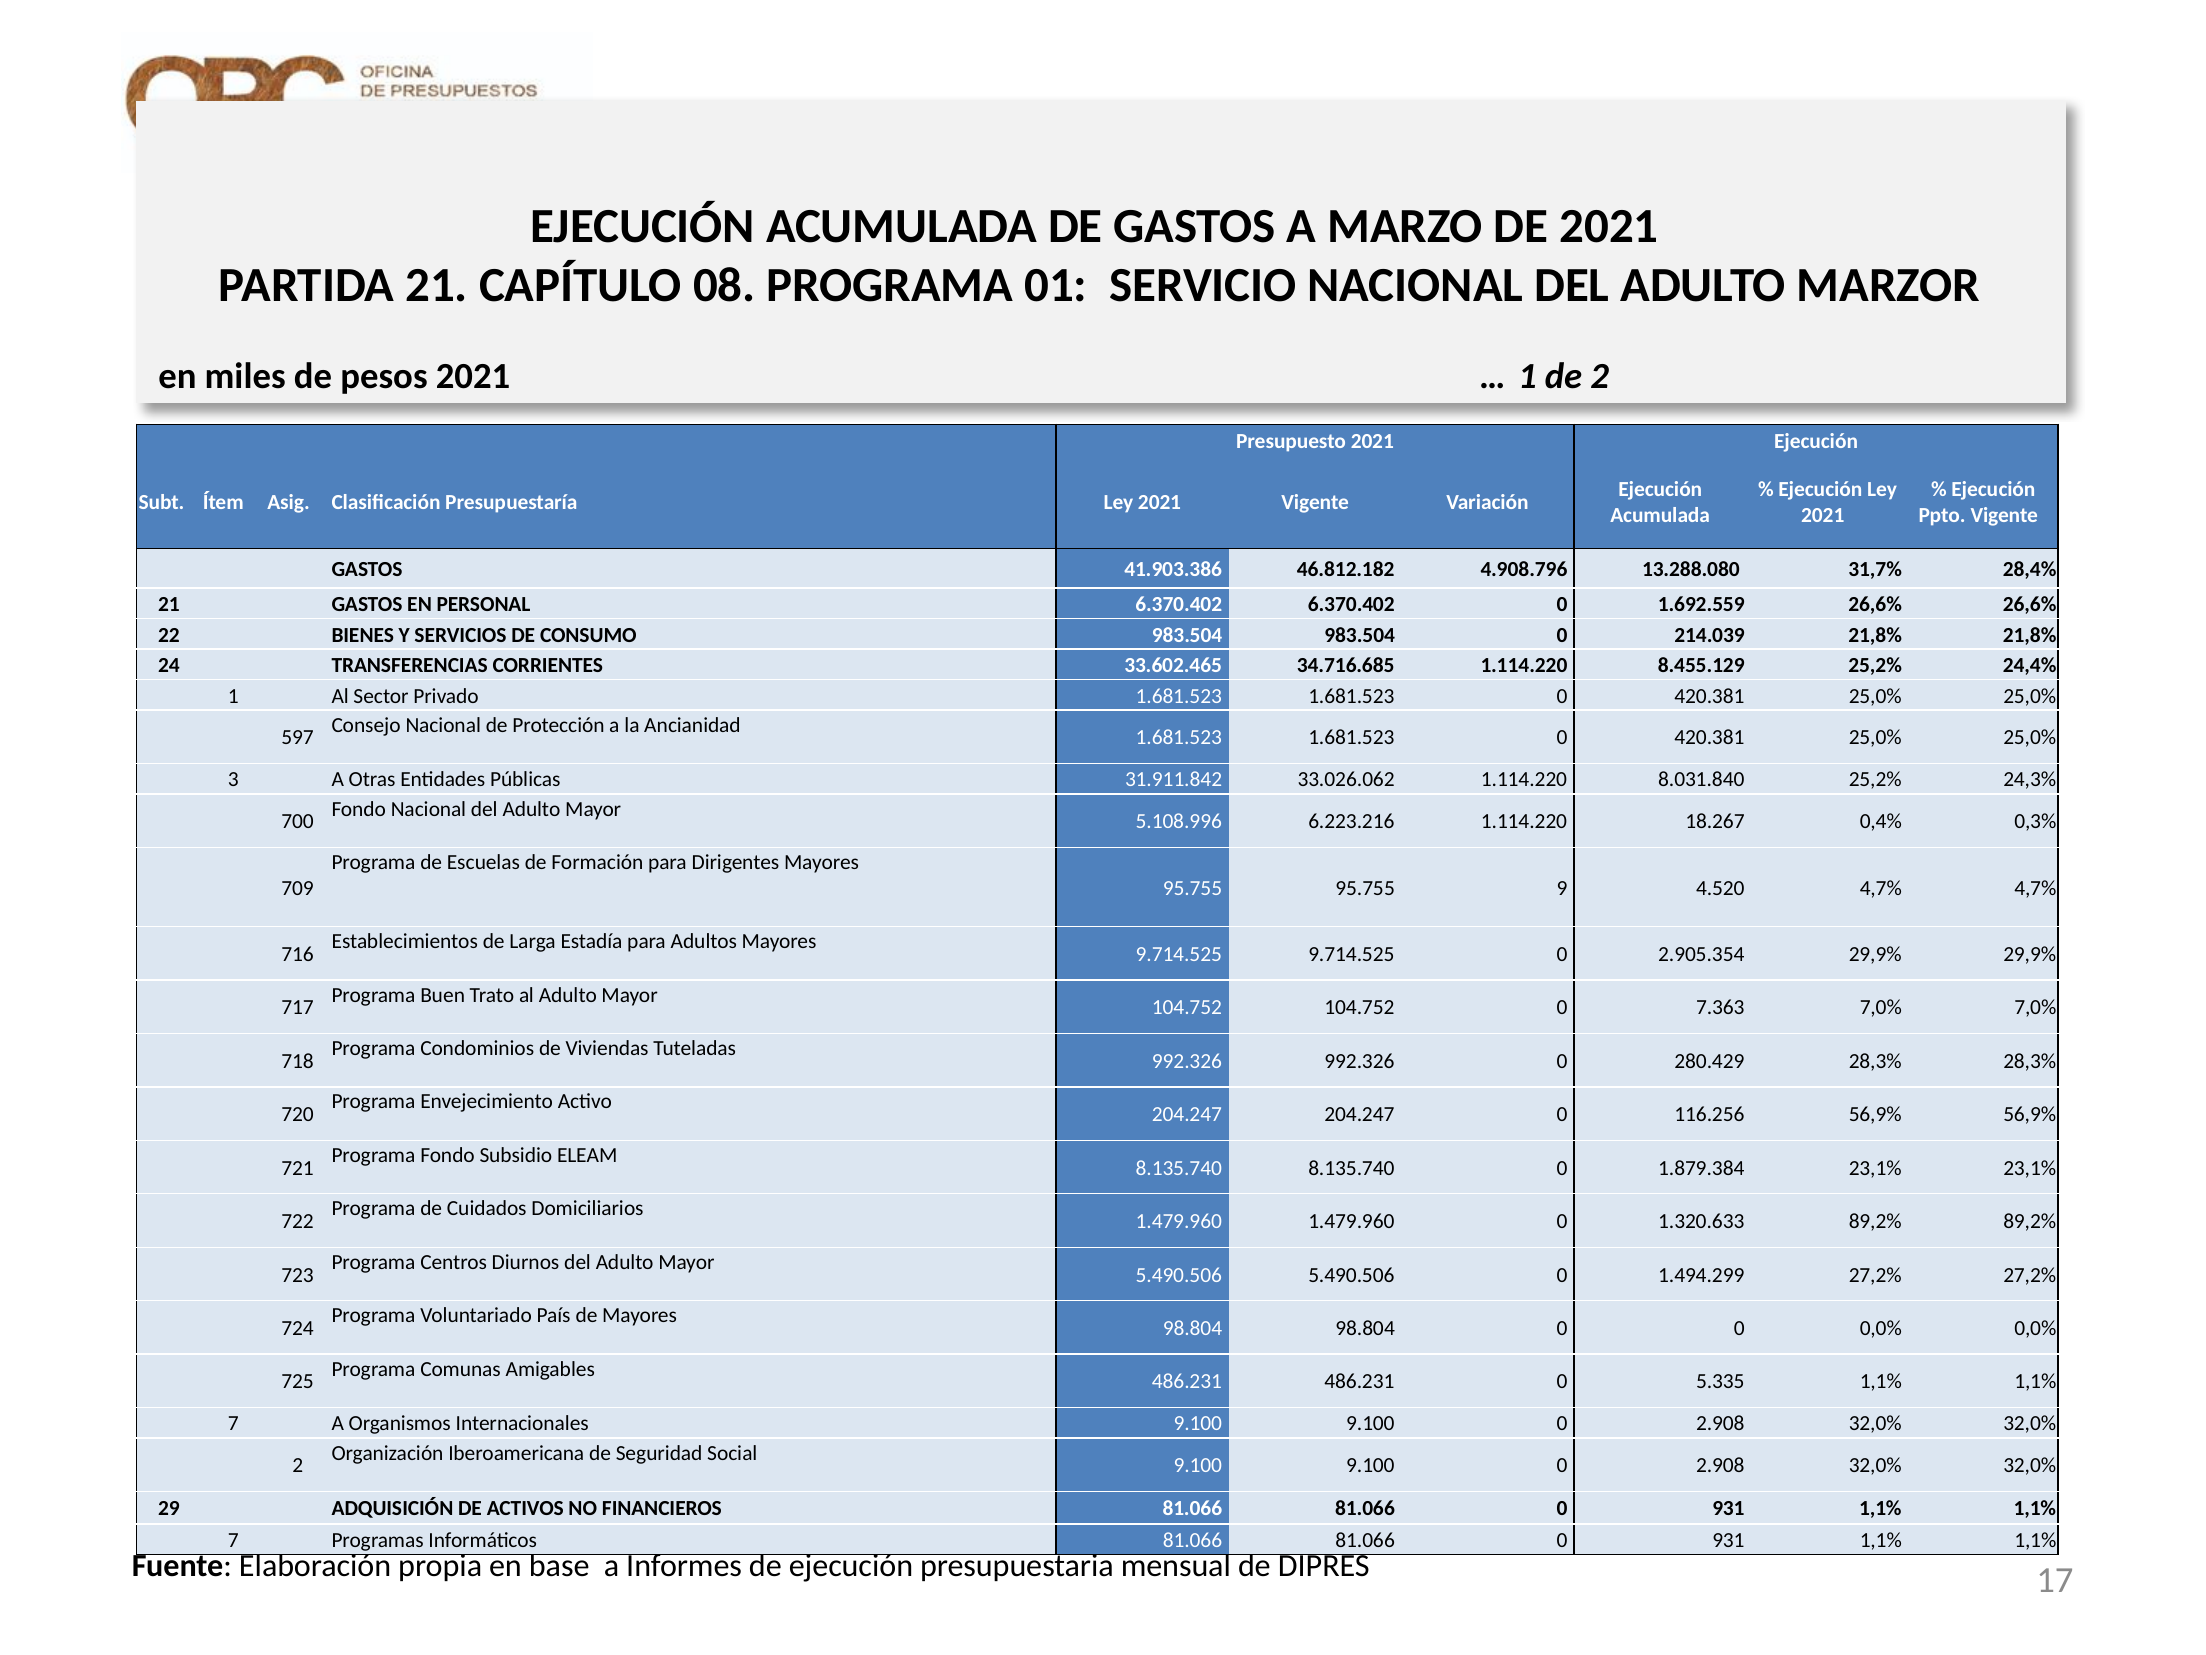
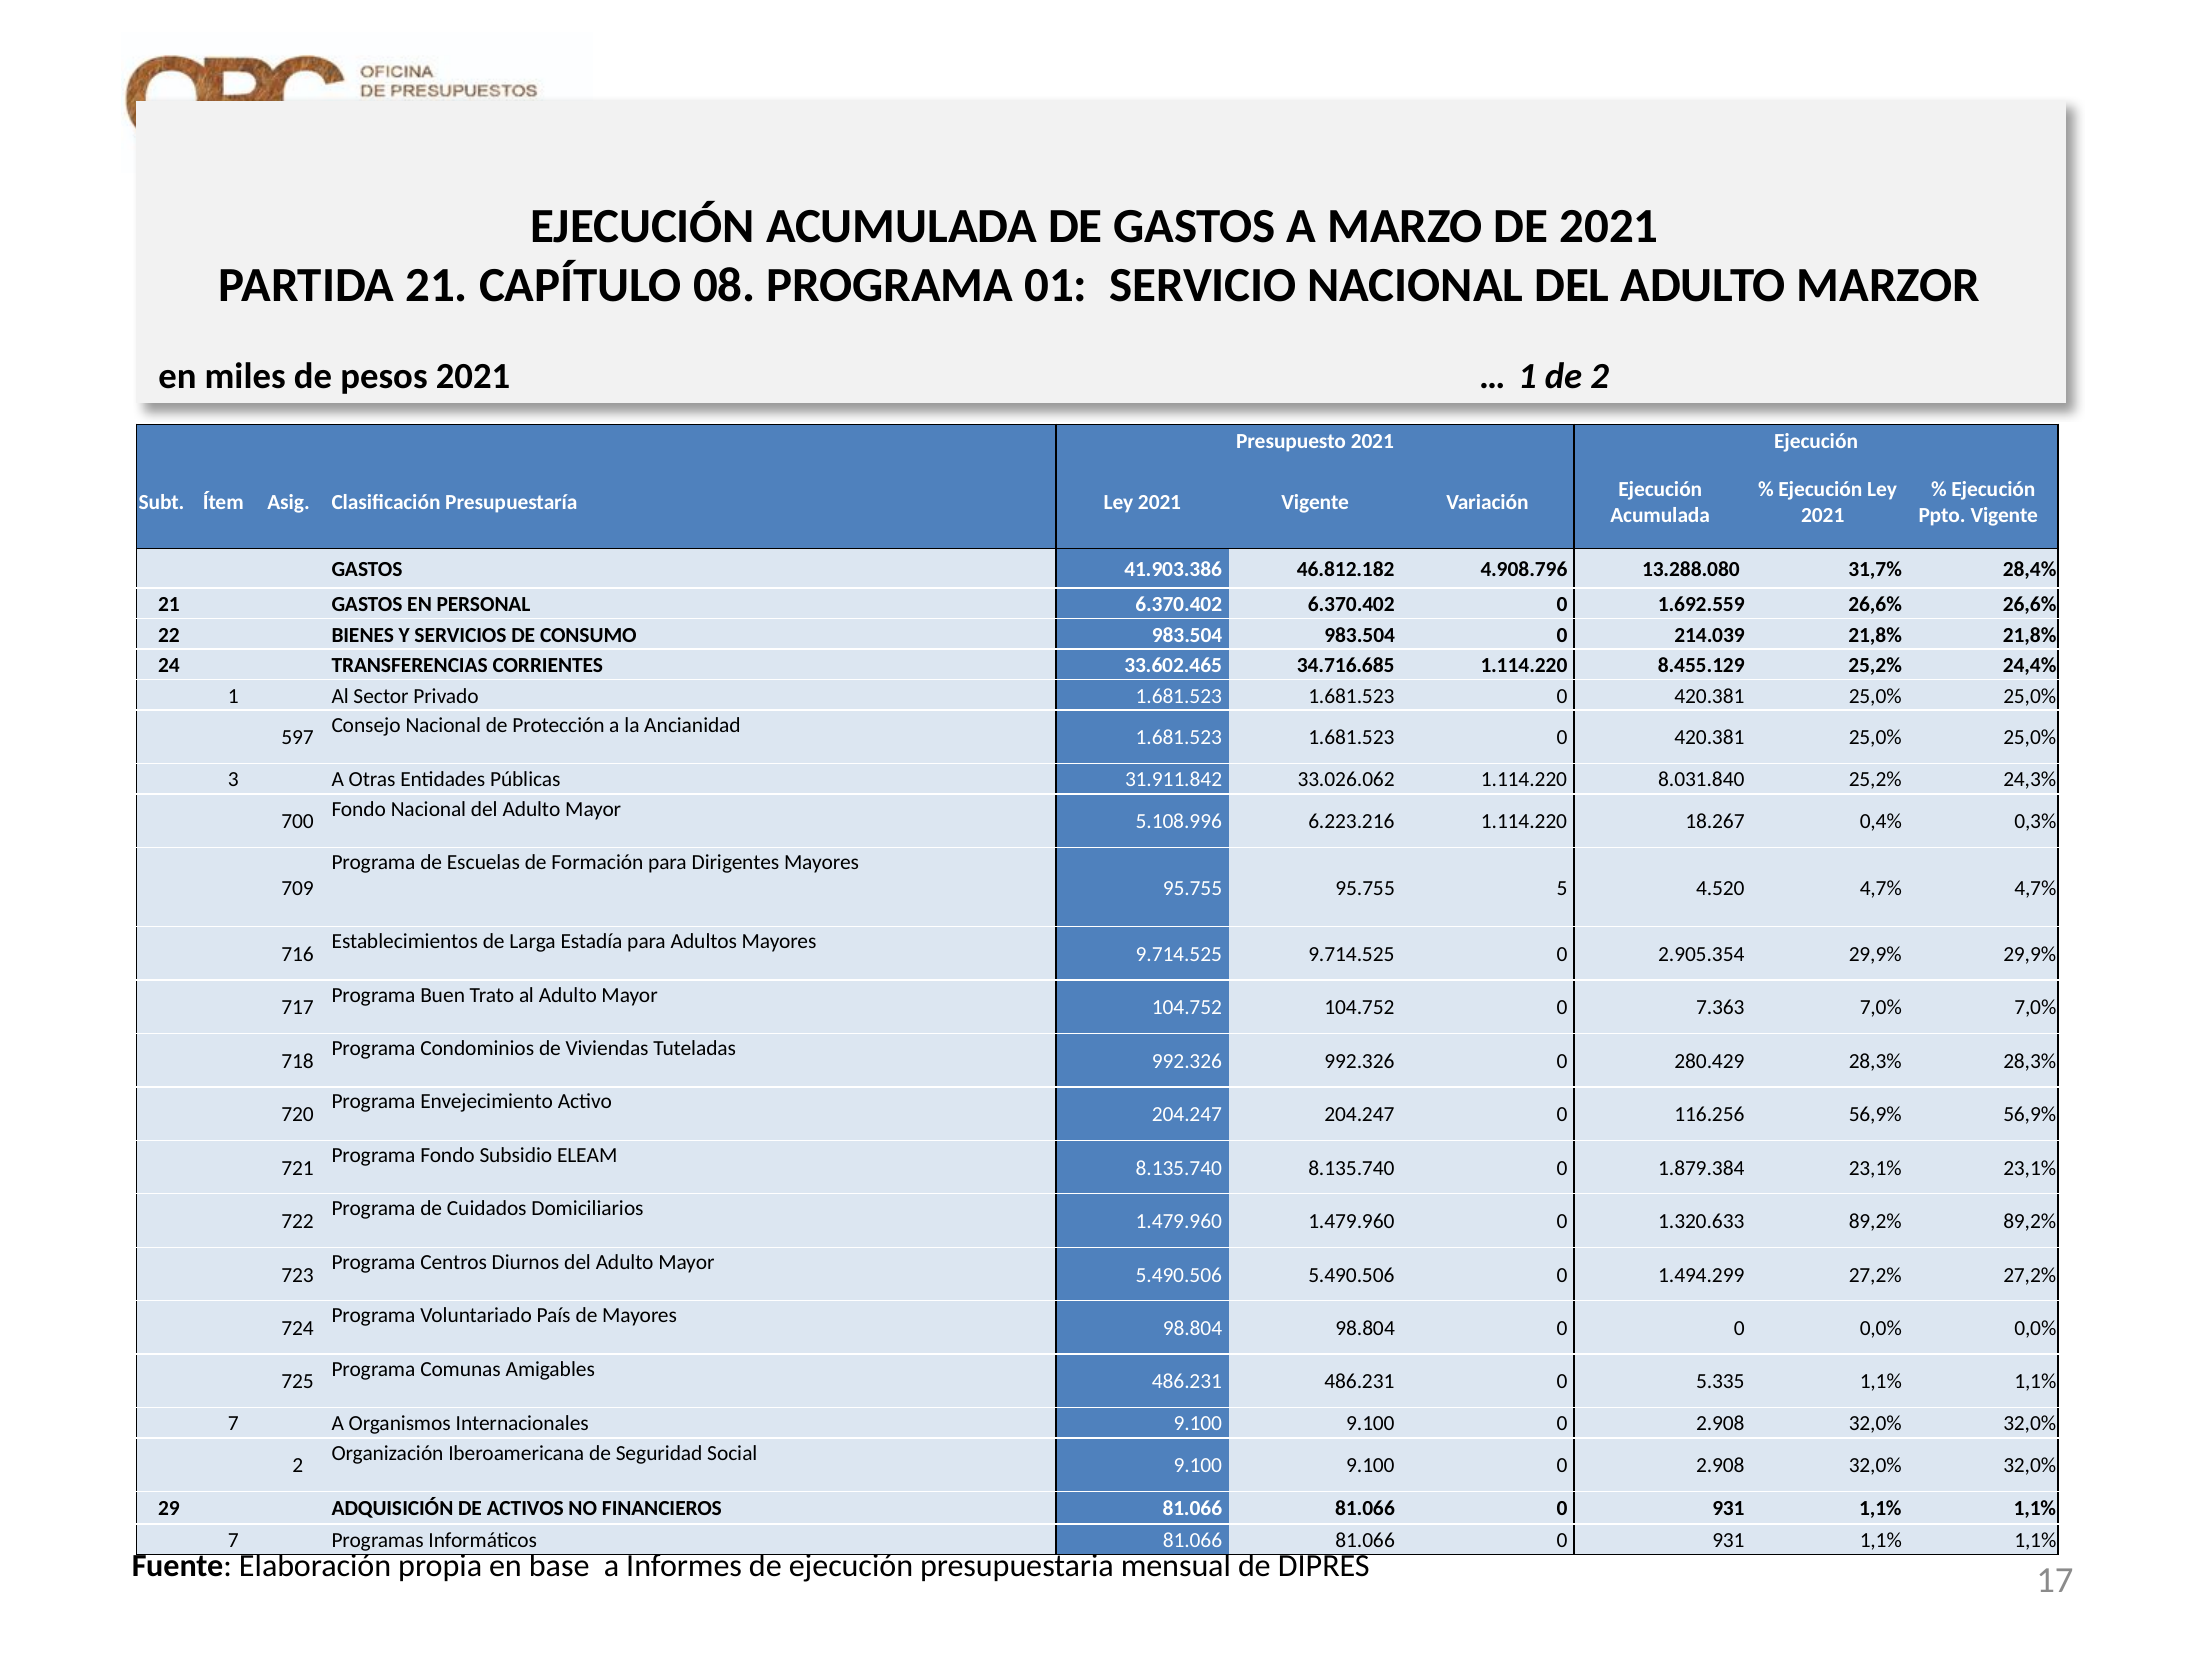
9: 9 -> 5 (1562, 888)
